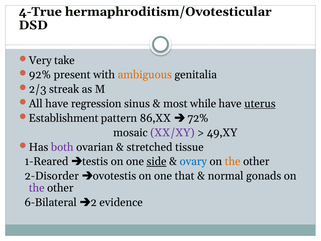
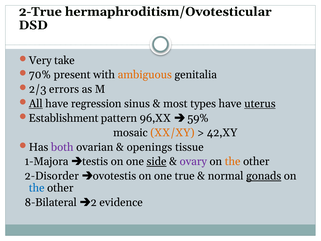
4-True: 4-True -> 2-True (40, 12)
92%: 92% -> 70% (40, 75)
streak: streak -> errors (64, 89)
All underline: none -> present (36, 104)
while: while -> types (203, 104)
86,XX: 86,XX -> 96,XX (155, 118)
72%: 72% -> 59% (198, 118)
XX/XY colour: purple -> orange (172, 132)
49,XY: 49,XY -> 42,XY (222, 132)
stretched: stretched -> openings (149, 147)
1-Reared: 1-Reared -> 1-Majora (46, 161)
ovary colour: blue -> purple (193, 161)
that: that -> true (185, 176)
gonads underline: none -> present (264, 176)
the colour: purple -> blue (37, 188)
6-Bilateral: 6-Bilateral -> 8-Bilateral (51, 202)
